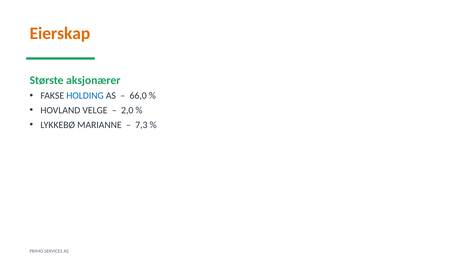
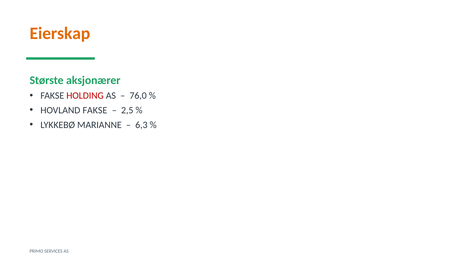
HOLDING colour: blue -> red (85, 96)
66,0: 66,0 -> 76,0 (138, 96)
HOVLAND VELGE: VELGE -> FAKSE (95, 110)
2,0: 2,0 -> 2,5 (127, 110)
7,3: 7,3 -> 6,3 (141, 125)
